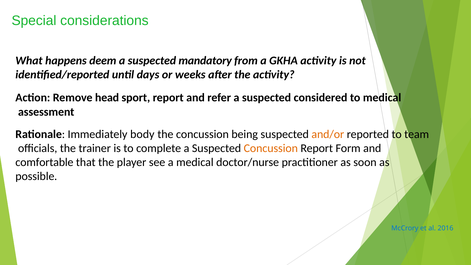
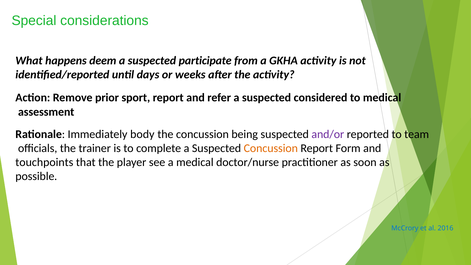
mandatory: mandatory -> participate (205, 61)
head: head -> prior (107, 98)
and/or colour: orange -> purple (328, 134)
comfortable: comfortable -> touchpoints (44, 162)
